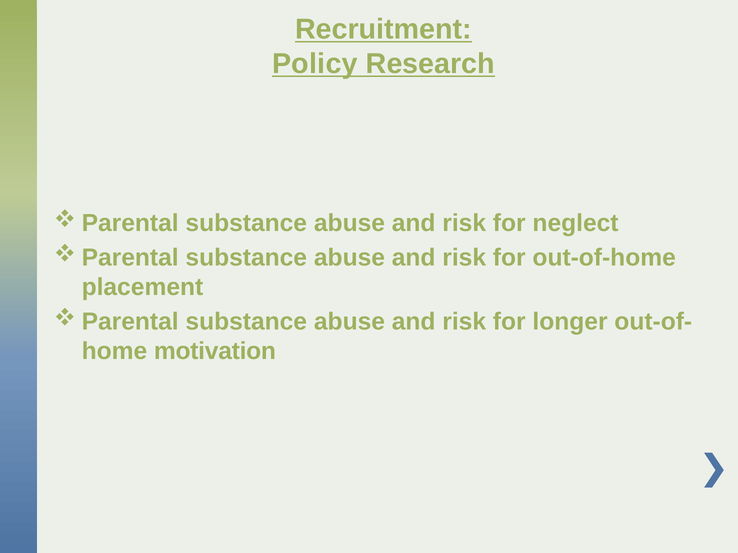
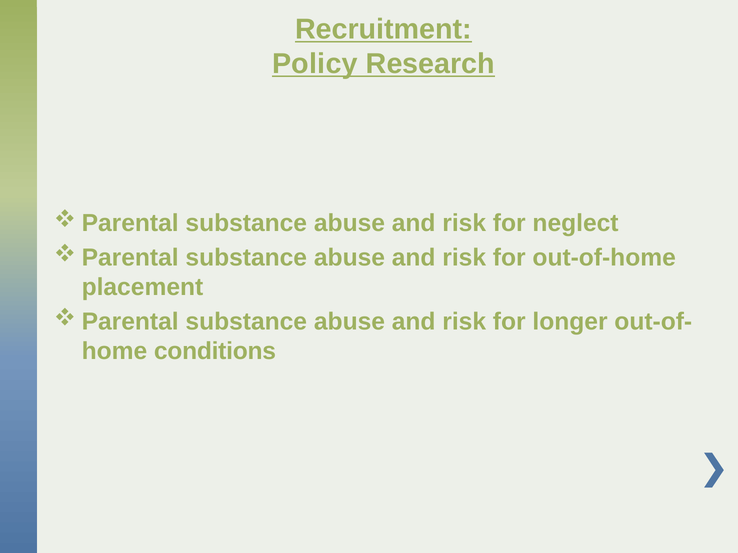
motivation: motivation -> conditions (215, 351)
